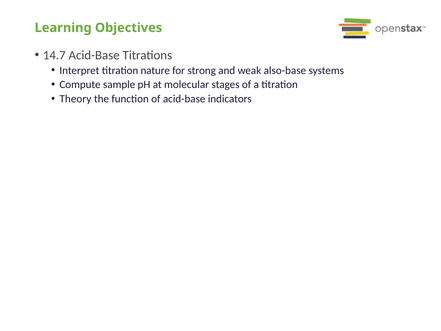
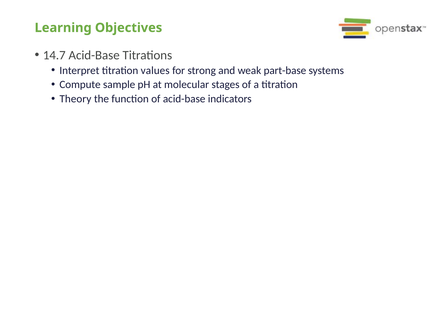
nature: nature -> values (155, 70)
also-base: also-base -> part-base (285, 70)
